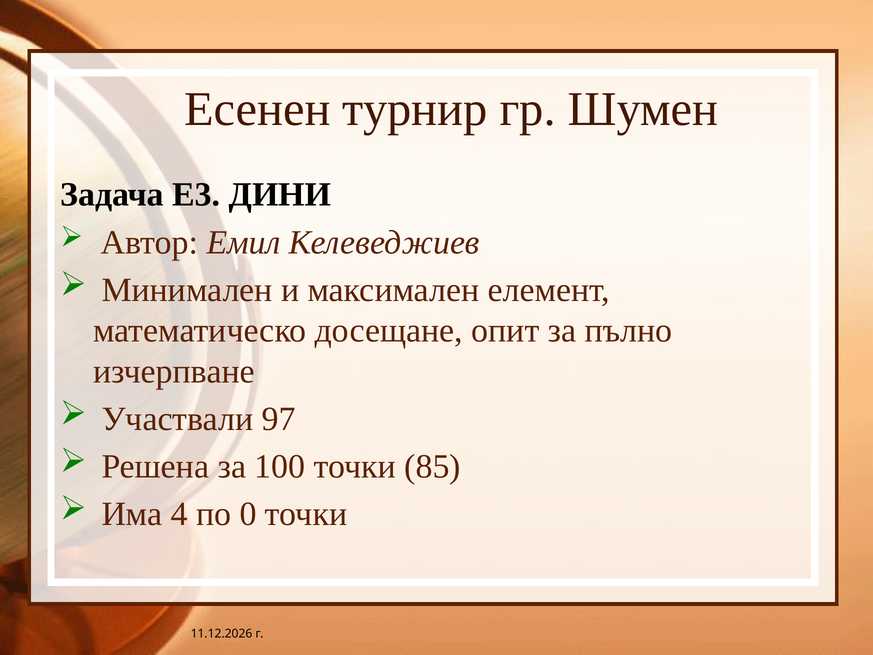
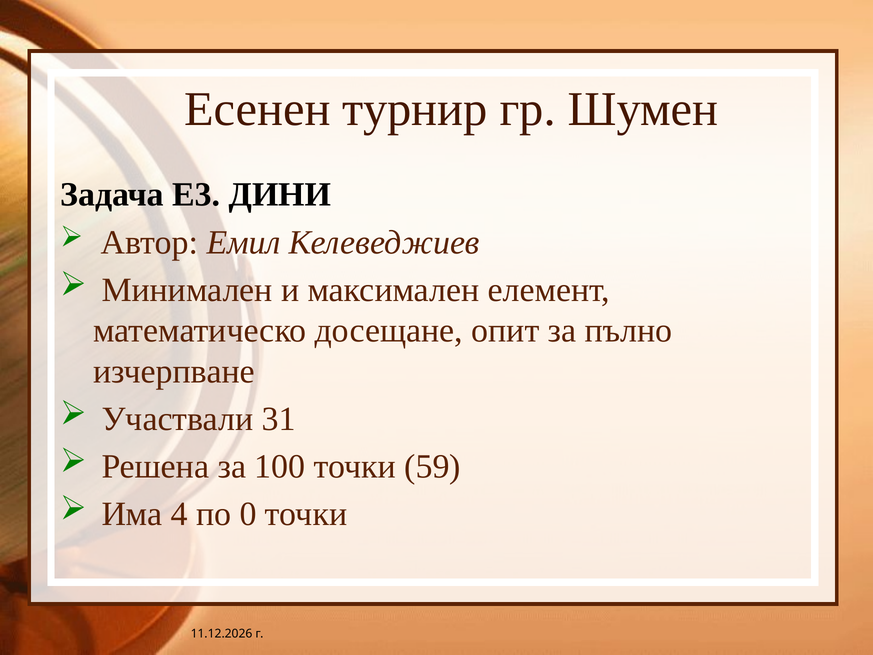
97: 97 -> 31 (279, 419)
85: 85 -> 59 (433, 466)
